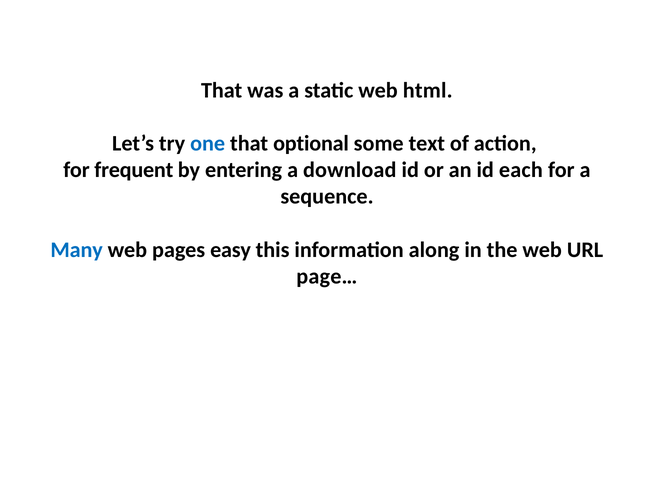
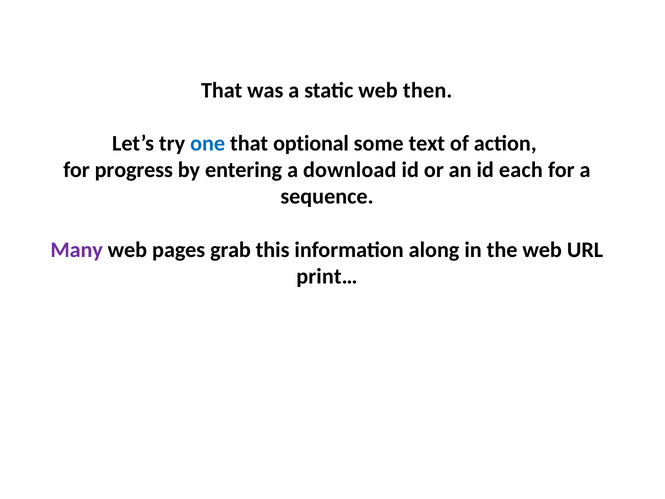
html: html -> then (428, 90)
frequent: frequent -> progress (134, 170)
Many colour: blue -> purple (77, 250)
easy: easy -> grab (231, 250)
page…: page… -> print… (327, 276)
